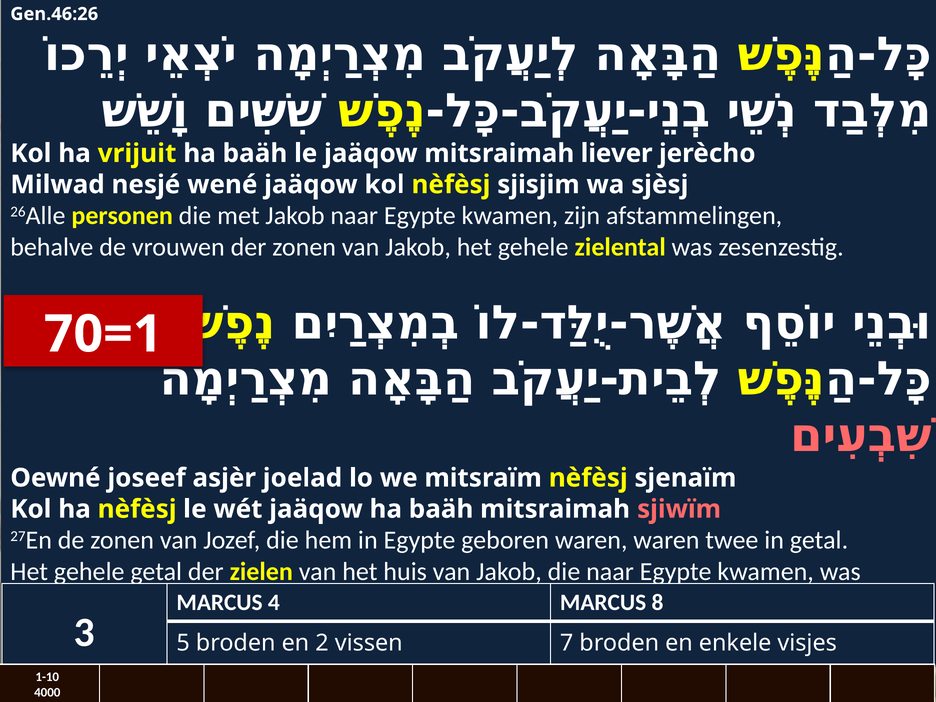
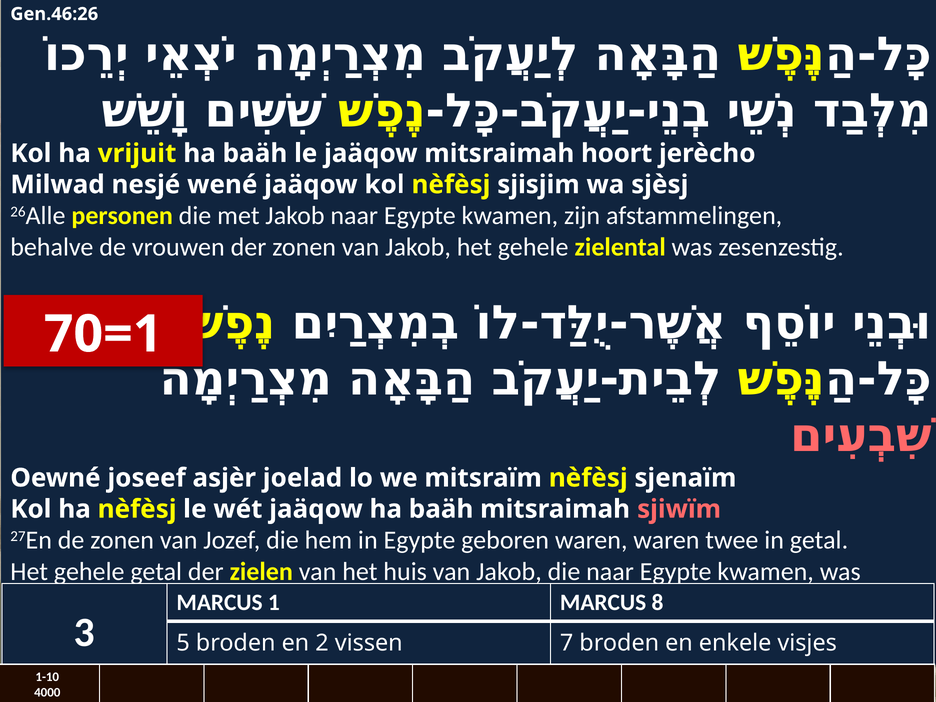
liever: liever -> hoort (617, 153)
4: 4 -> 1 (274, 603)
